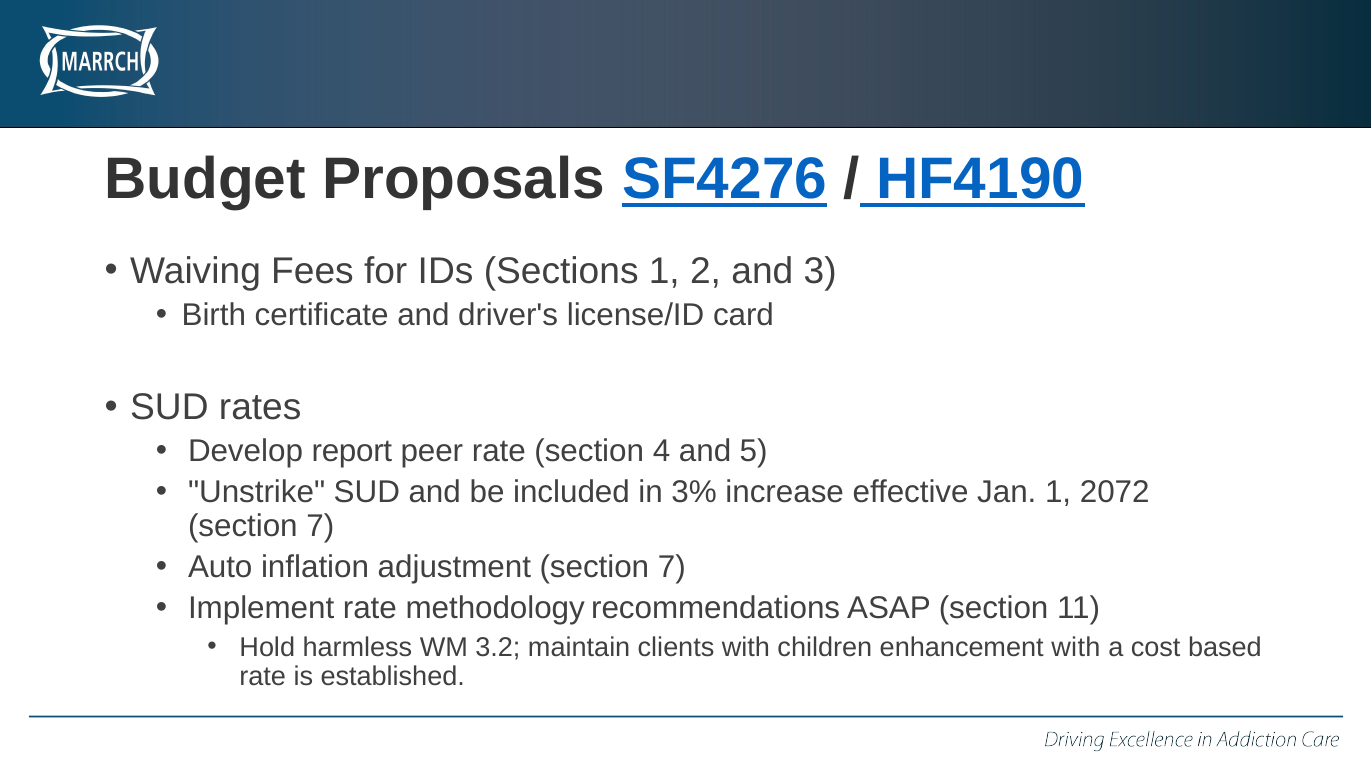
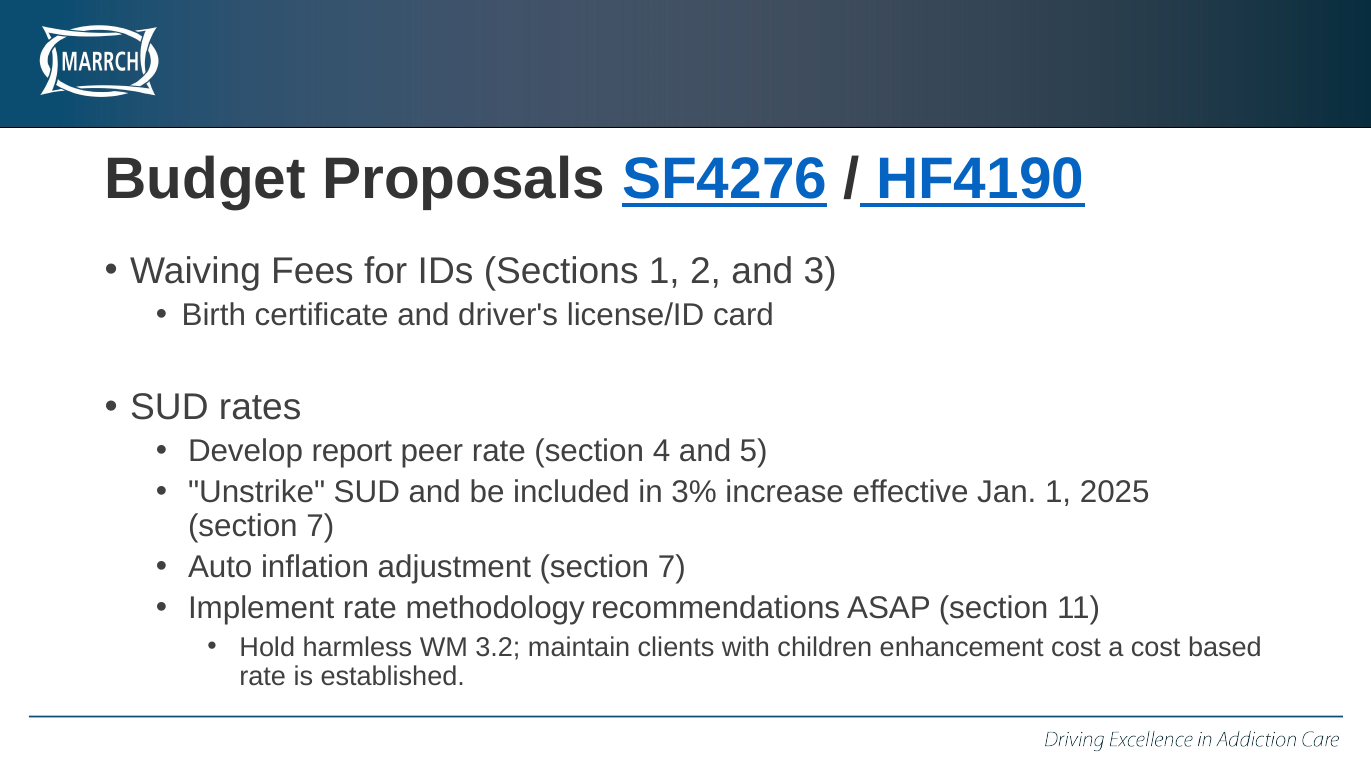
2072: 2072 -> 2025 (1115, 492)
enhancement with: with -> cost (1076, 647)
